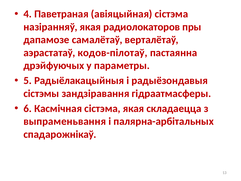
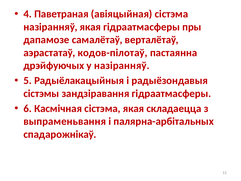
якая радиолокаторов: радиолокаторов -> гідраатмасферы (142, 27)
у параметры: параметры -> назіранняў (122, 66)
